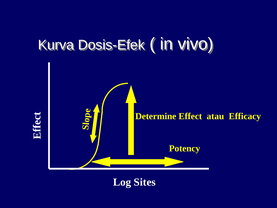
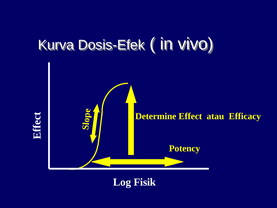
Sites: Sites -> Fisik (145, 182)
